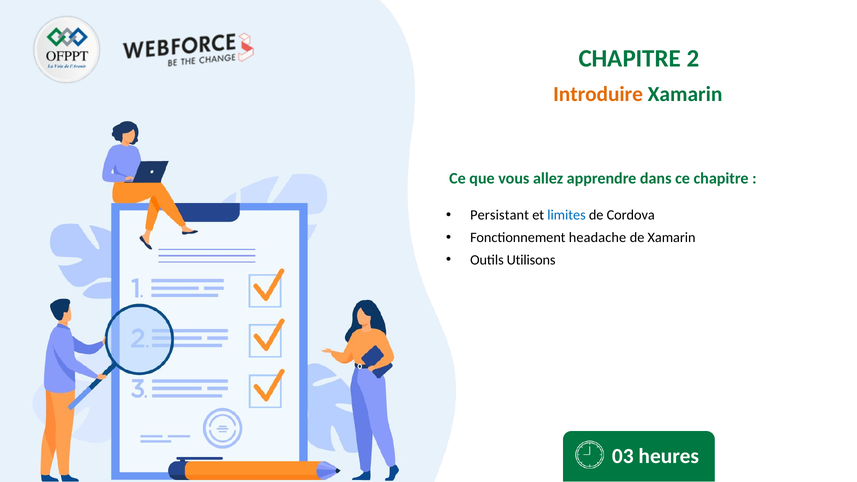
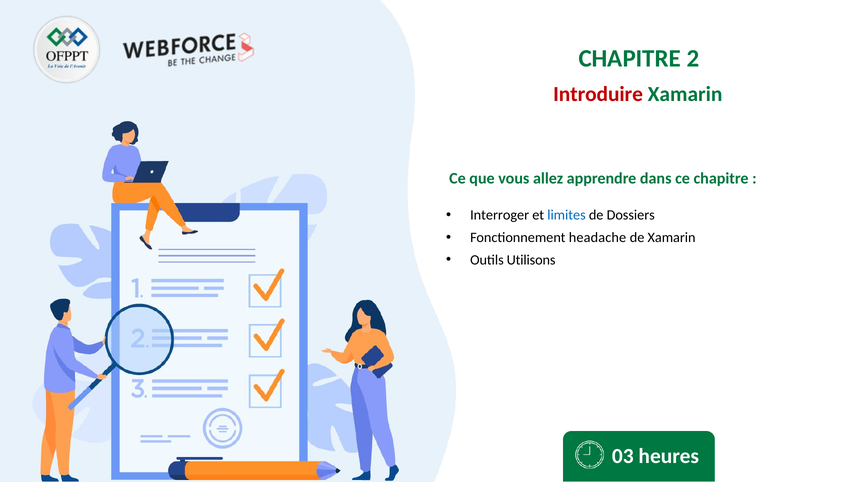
Introduire colour: orange -> red (598, 94)
Persistant: Persistant -> Interroger (500, 215)
Cordova: Cordova -> Dossiers (631, 215)
